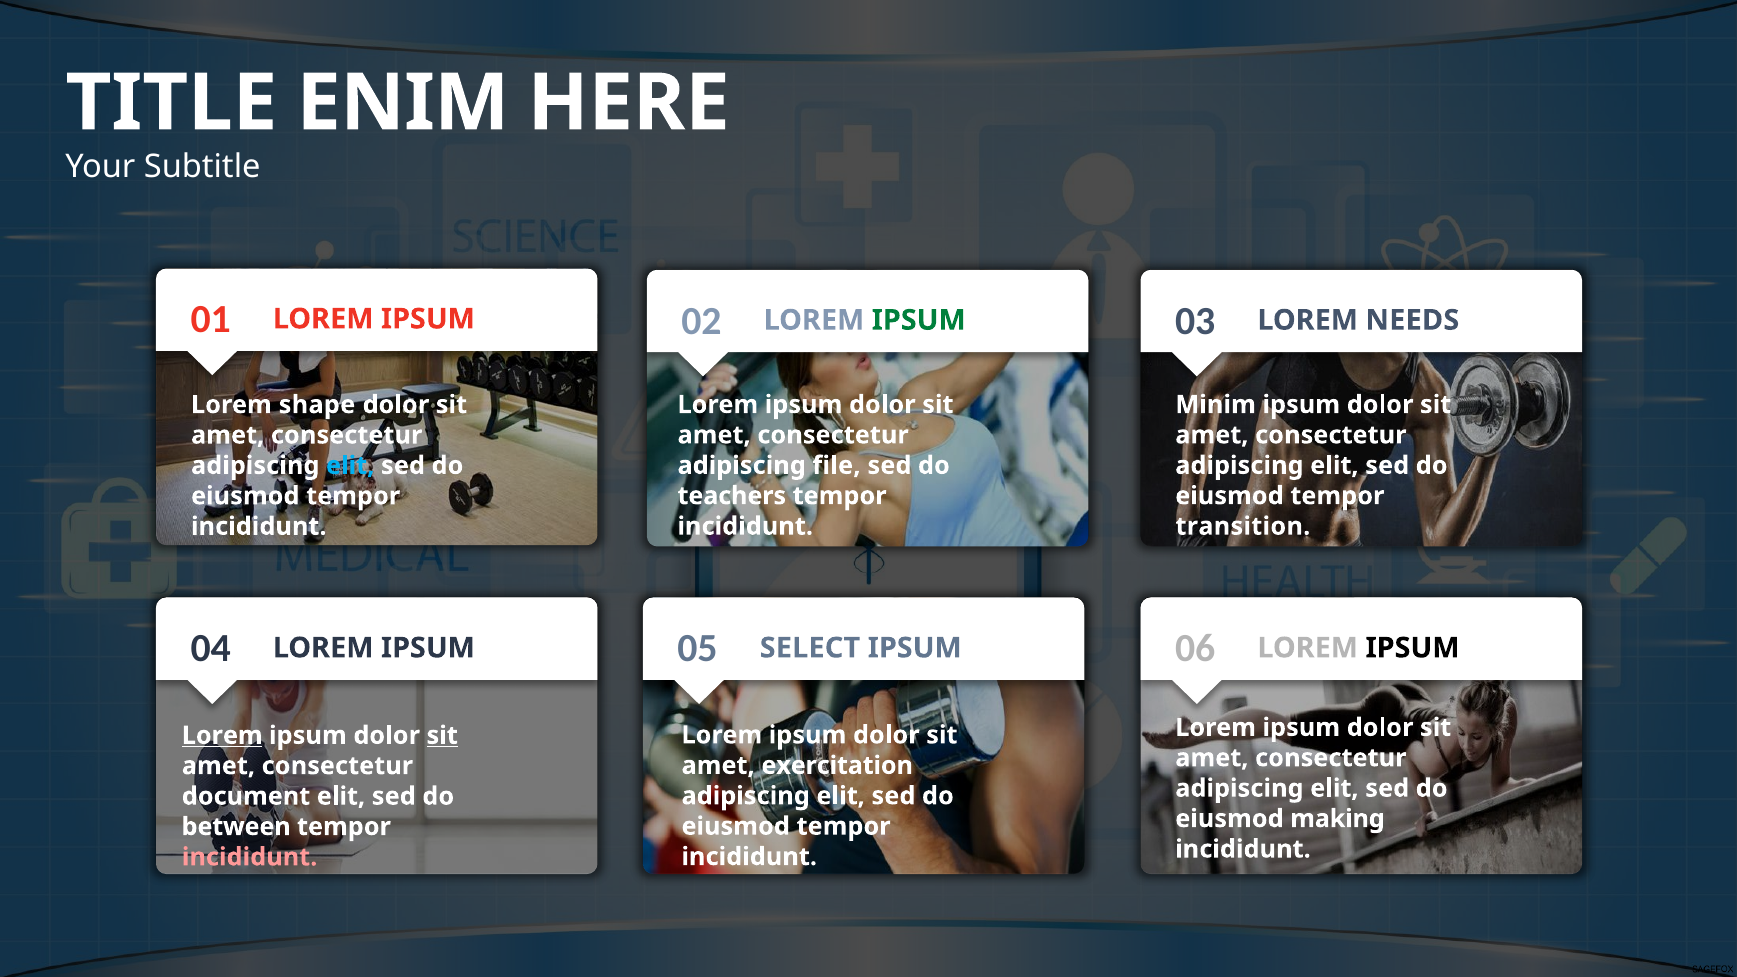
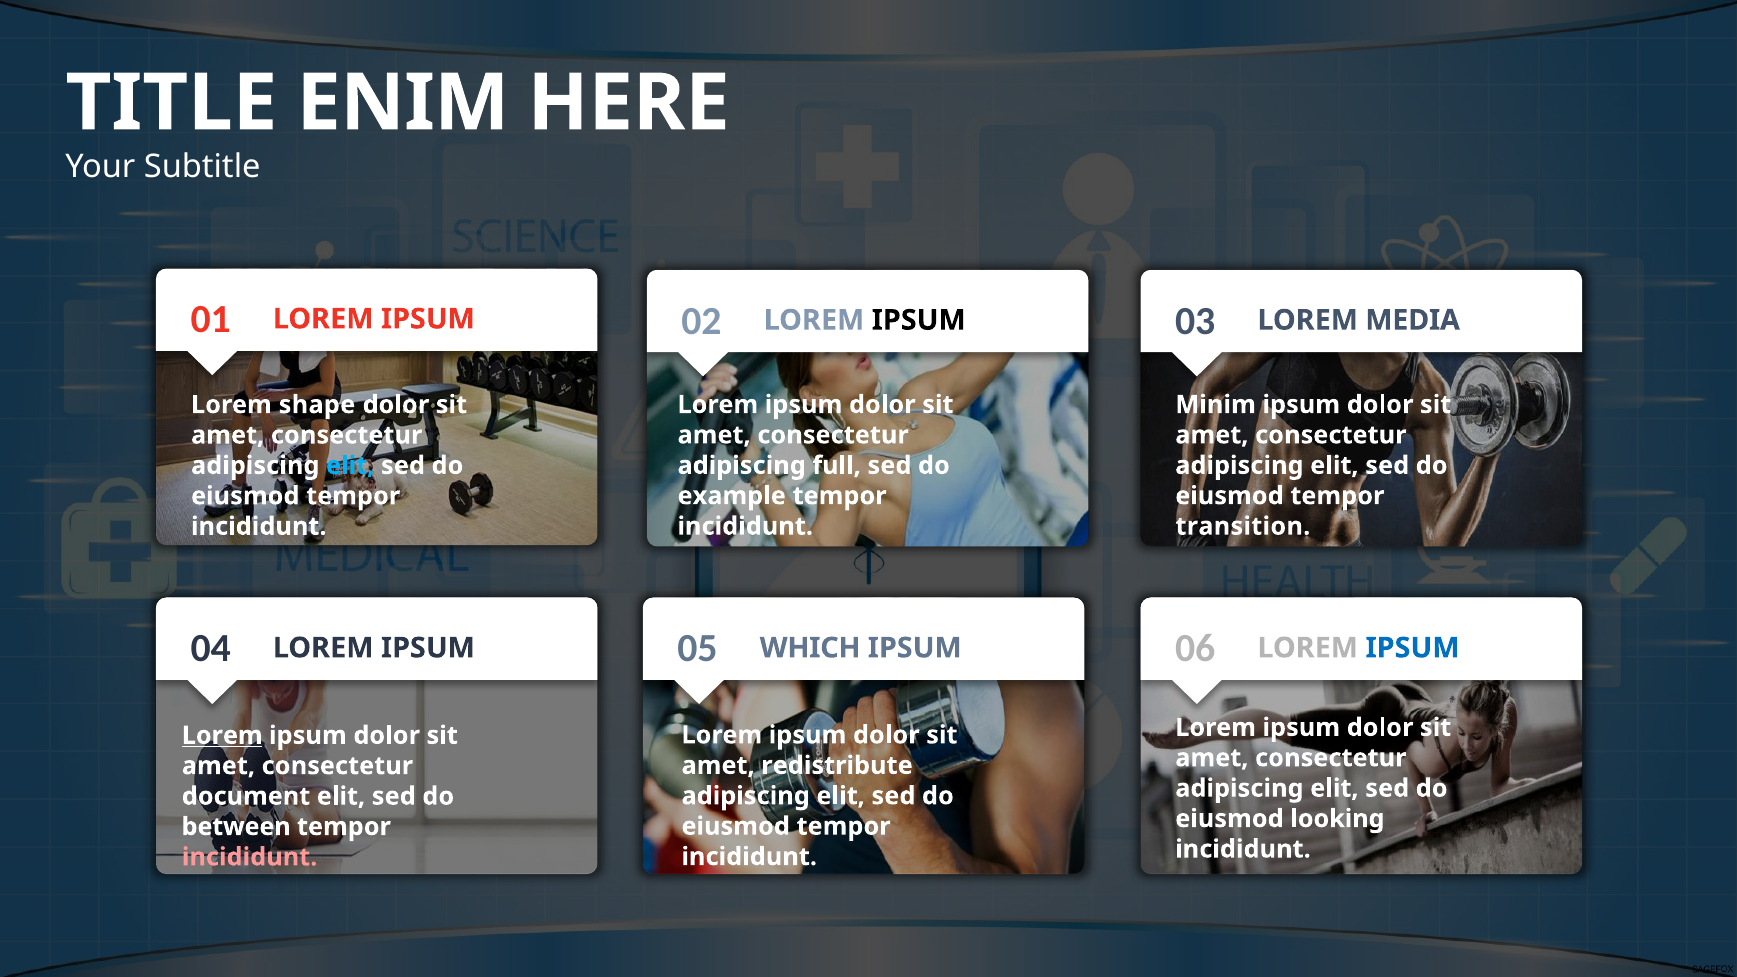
IPSUM colour: green -> black (919, 320)
NEEDS: NEEDS -> MEDIA (1413, 320)
file: file -> full (837, 465)
teachers: teachers -> example (732, 496)
SELECT: SELECT -> WHICH (810, 648)
IPSUM colour: black -> blue (1412, 648)
sit underline: present -> none (442, 735)
exercitation: exercitation -> redistribute (837, 766)
making: making -> looking (1337, 819)
